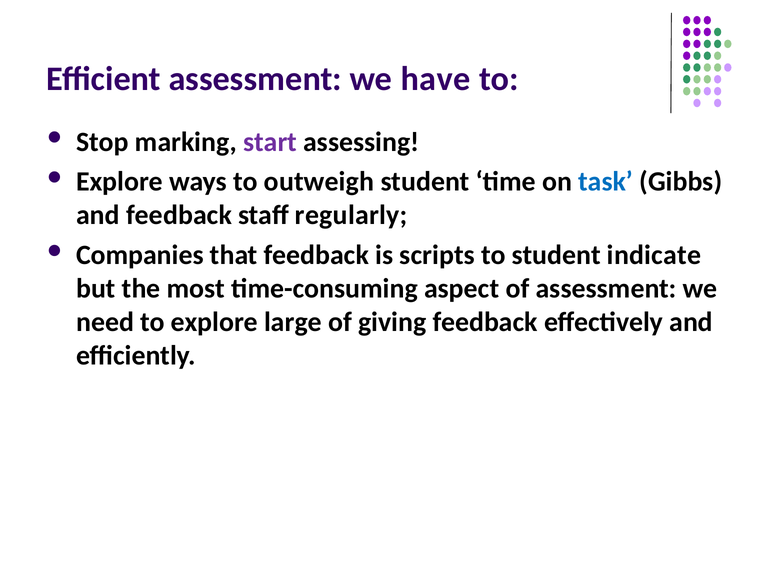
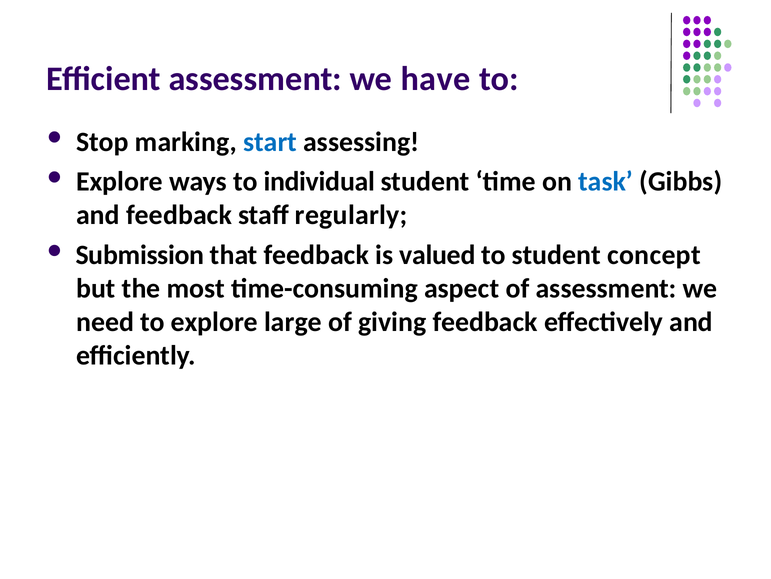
start colour: purple -> blue (270, 142)
outweigh: outweigh -> individual (319, 181)
Companies: Companies -> Submission (140, 255)
scripts: scripts -> valued (437, 255)
indicate: indicate -> concept (654, 255)
